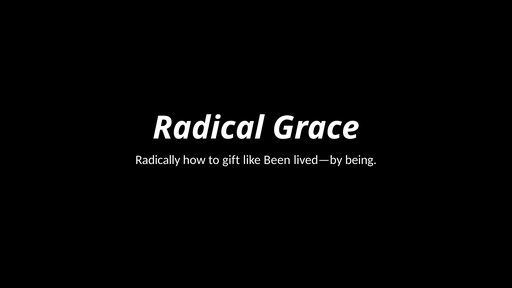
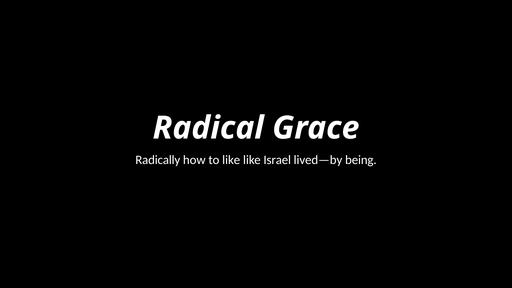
to gift: gift -> like (231, 160)
Been: Been -> Israel (277, 160)
